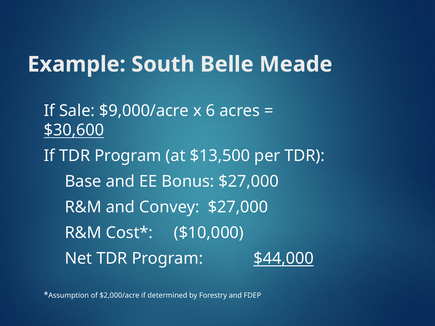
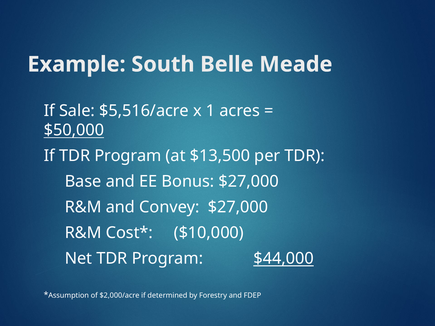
$9,000/acre: $9,000/acre -> $5,516/acre (144, 111)
6: 6 -> 1 (211, 111)
$30,600: $30,600 -> $50,000 (74, 130)
